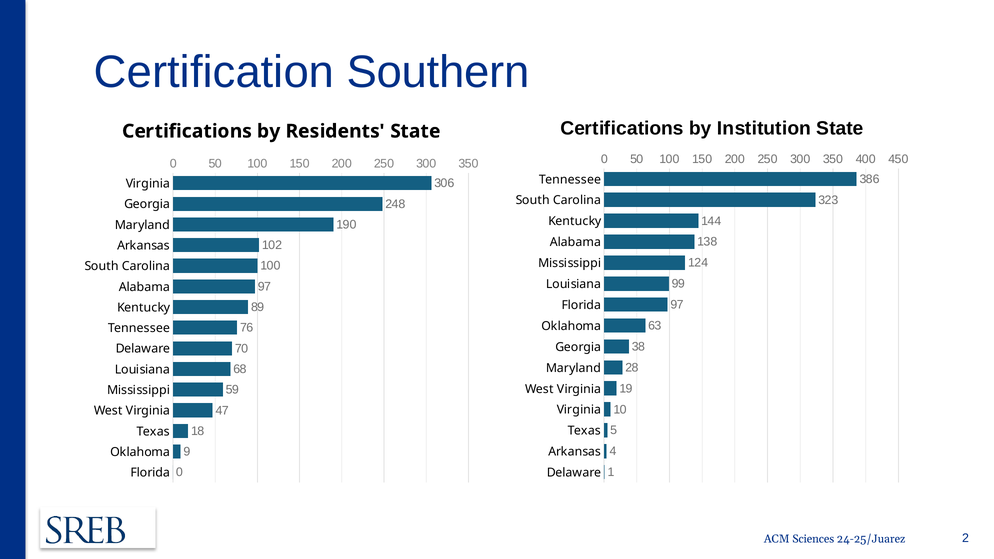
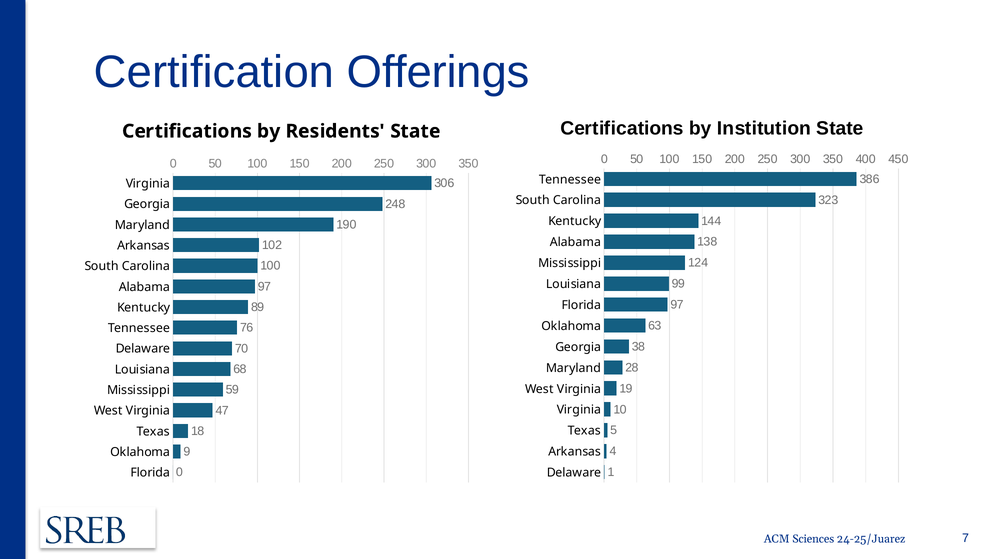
Southern: Southern -> Offerings (438, 72)
2: 2 -> 7 (965, 538)
